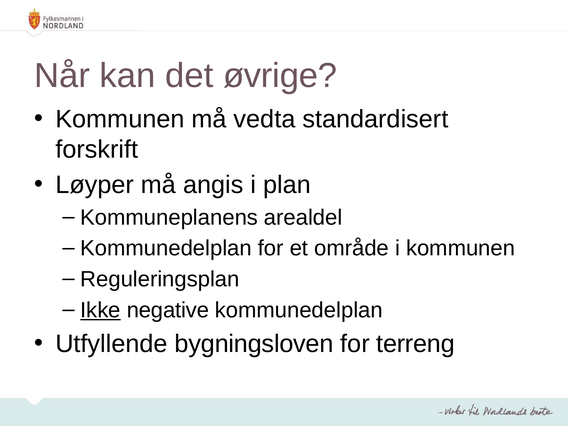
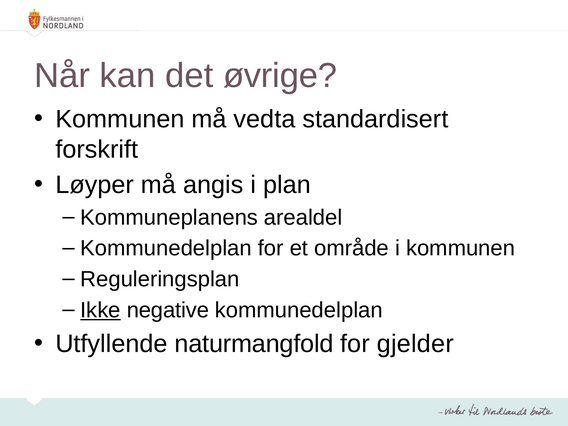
bygningsloven: bygningsloven -> naturmangfold (254, 344)
terreng: terreng -> gjelder (415, 344)
